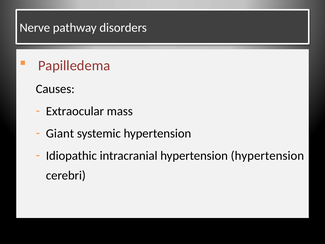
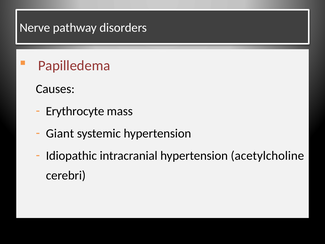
Extraocular: Extraocular -> Erythrocyte (75, 111)
hypertension hypertension: hypertension -> acetylcholine (267, 156)
